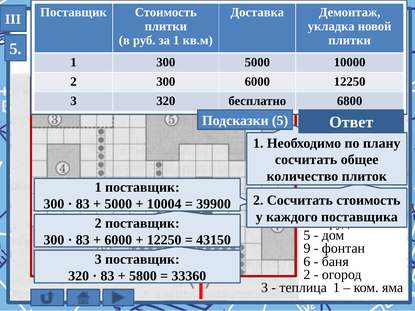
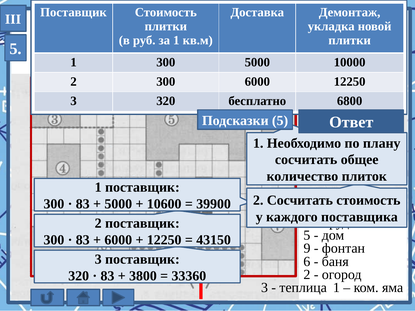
10004: 10004 -> 10600 (164, 204)
5800: 5800 -> 3800 (143, 276)
